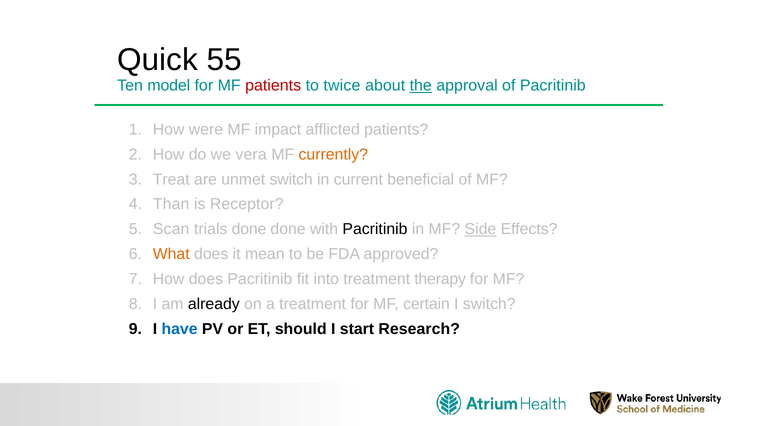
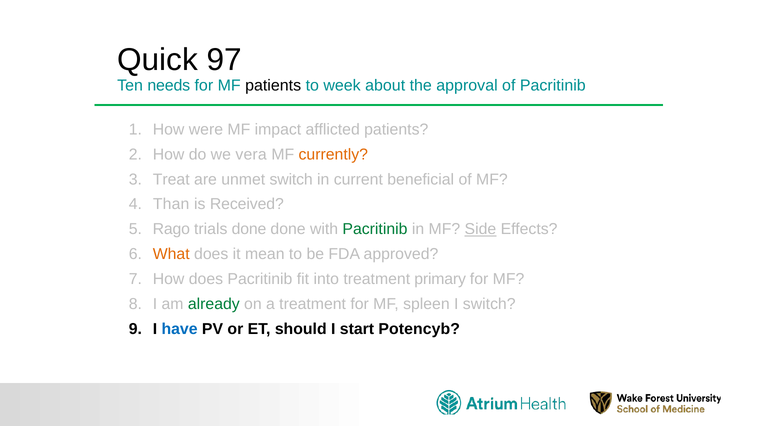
55: 55 -> 97 (224, 60)
model: model -> needs (169, 86)
patients colour: red -> black (273, 86)
twice: twice -> week (342, 86)
the underline: present -> none (421, 86)
Receptor: Receptor -> Received (247, 204)
Scan: Scan -> Rago (171, 229)
Pacritinib colour: black -> green (375, 229)
therapy: therapy -> primary (440, 279)
already colour: black -> green (214, 304)
certain: certain -> spleen (426, 304)
Research: Research -> Potencyb (419, 329)
